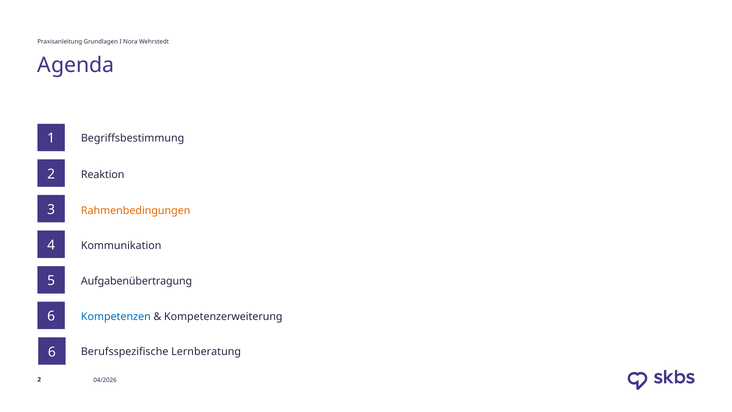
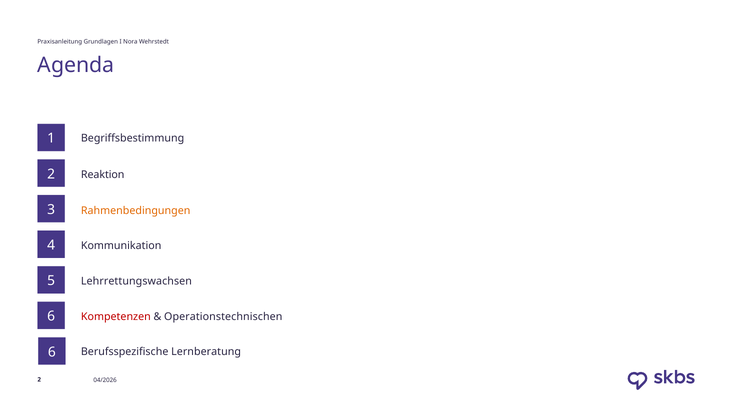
Aufgabenübertragung: Aufgabenübertragung -> Lehrrettungswachsen (136, 281)
Kompetenzen colour: blue -> red (116, 316)
Kompetenzerweiterung: Kompetenzerweiterung -> Operationstechnischen (223, 316)
